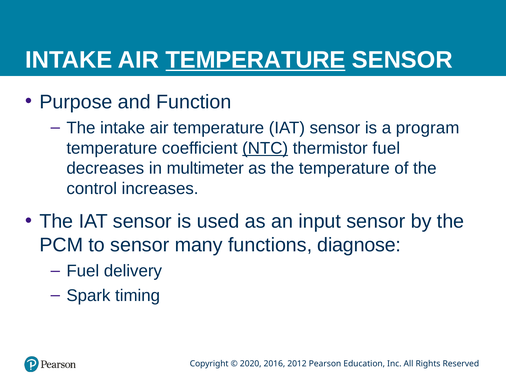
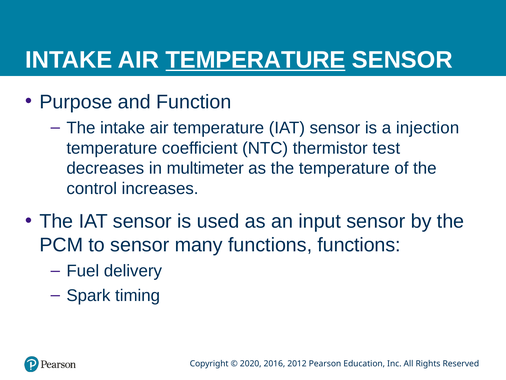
program: program -> injection (428, 128)
NTC underline: present -> none (265, 148)
thermistor fuel: fuel -> test (386, 148)
functions diagnose: diagnose -> functions (359, 245)
